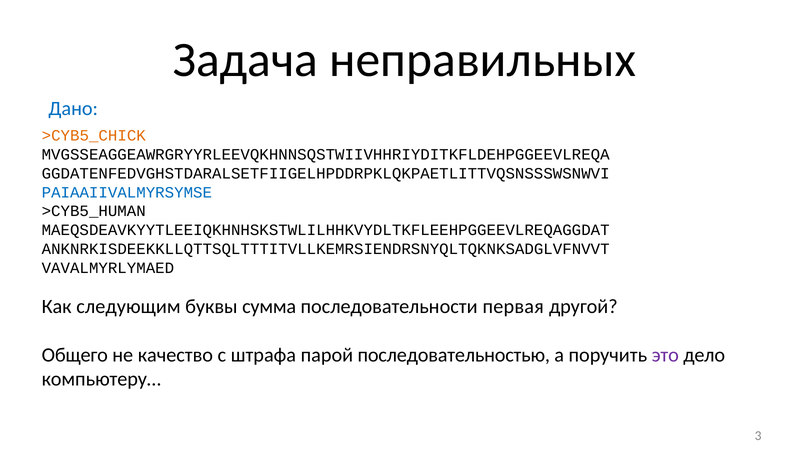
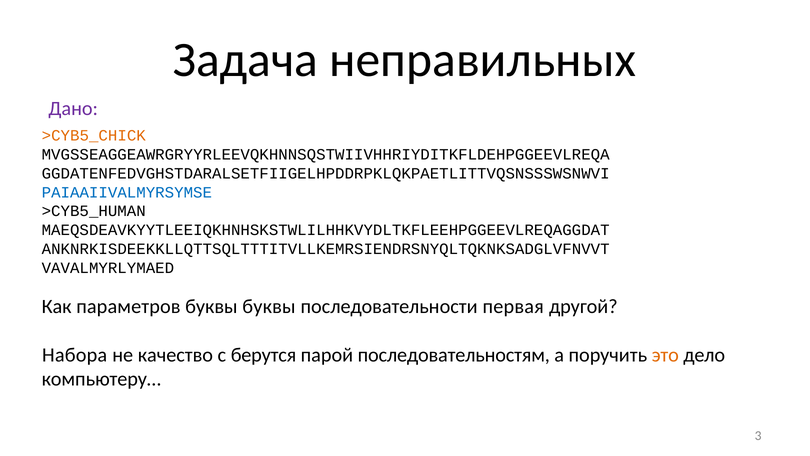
Дано colour: blue -> purple (73, 109)
следующим: следующим -> параметров (128, 306)
буквы сумма: сумма -> буквы (269, 306)
Общего: Общего -> Набора (75, 355)
штрафа: штрафа -> берутся (264, 355)
последовательностью: последовательностью -> последовательностям (454, 355)
это colour: purple -> orange (665, 355)
